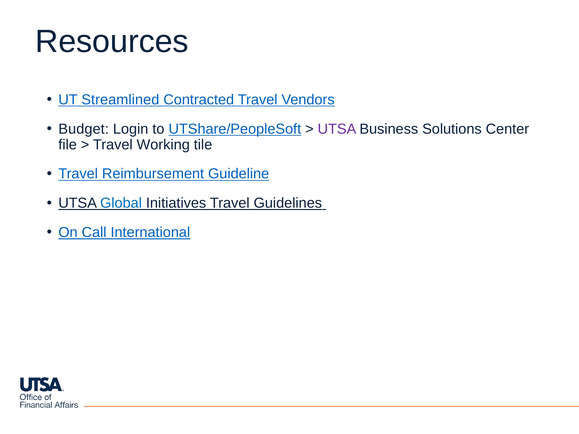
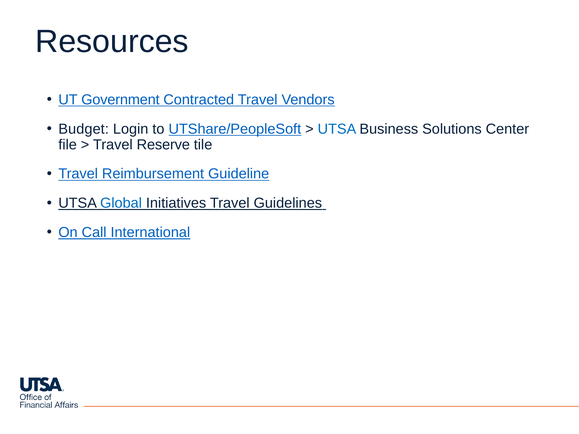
Streamlined: Streamlined -> Government (120, 100)
UTSA colour: purple -> blue (337, 129)
Working: Working -> Reserve (163, 145)
